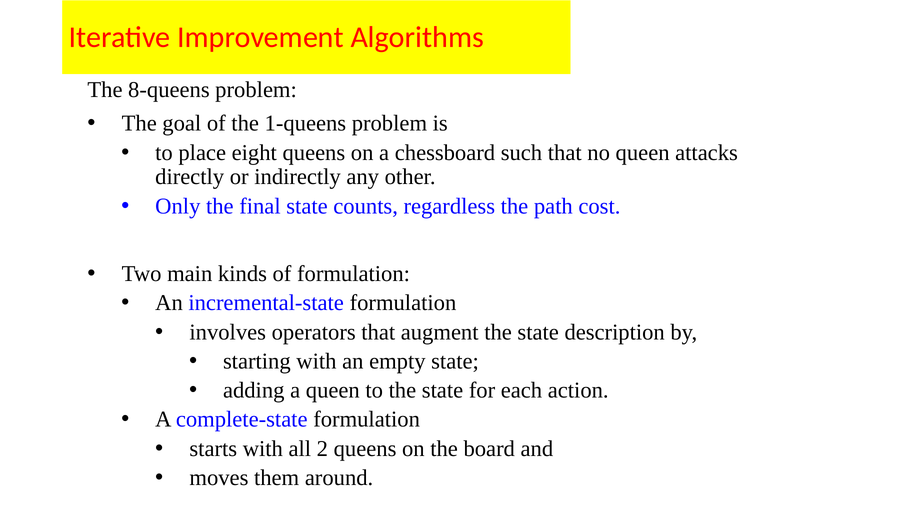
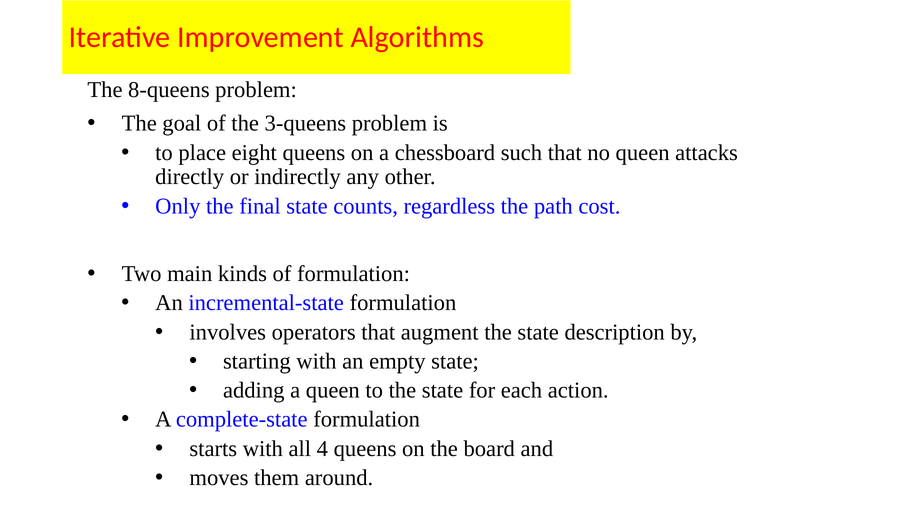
1-queens: 1-queens -> 3-queens (305, 123)
2: 2 -> 4 (322, 448)
